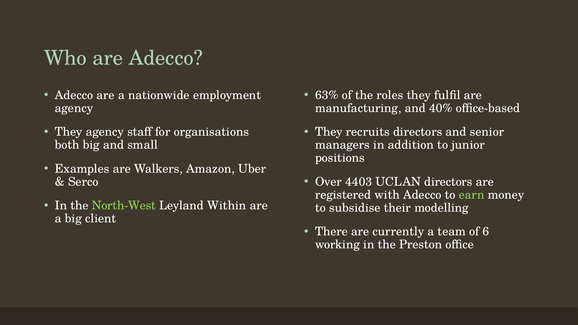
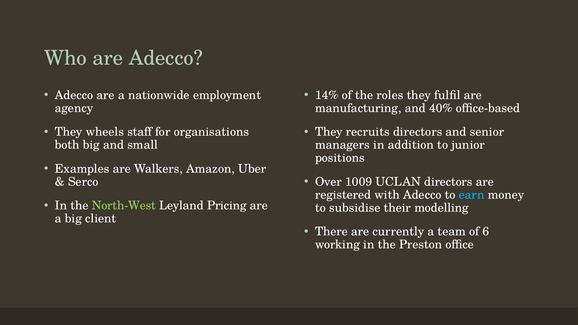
63%: 63% -> 14% (327, 95)
They agency: agency -> wheels (105, 132)
4403: 4403 -> 1009 (359, 182)
earn colour: light green -> light blue (472, 195)
Within: Within -> Pricing (227, 206)
